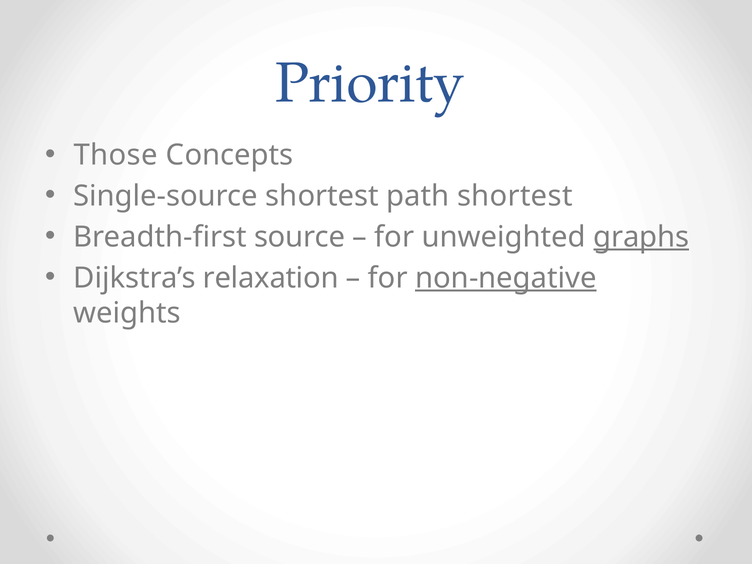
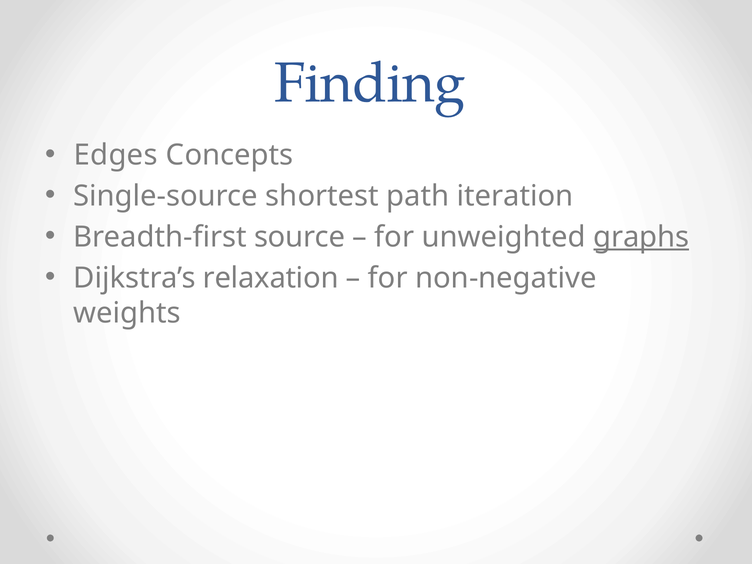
Priority: Priority -> Finding (370, 83)
Those: Those -> Edges (116, 155)
path shortest: shortest -> iteration (515, 196)
non-negative underline: present -> none (506, 278)
